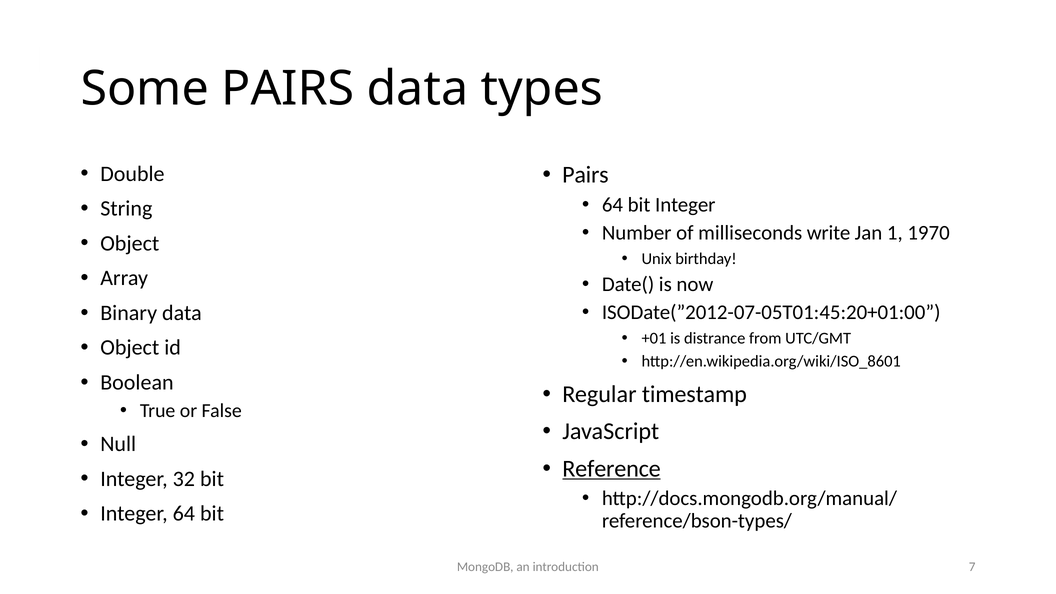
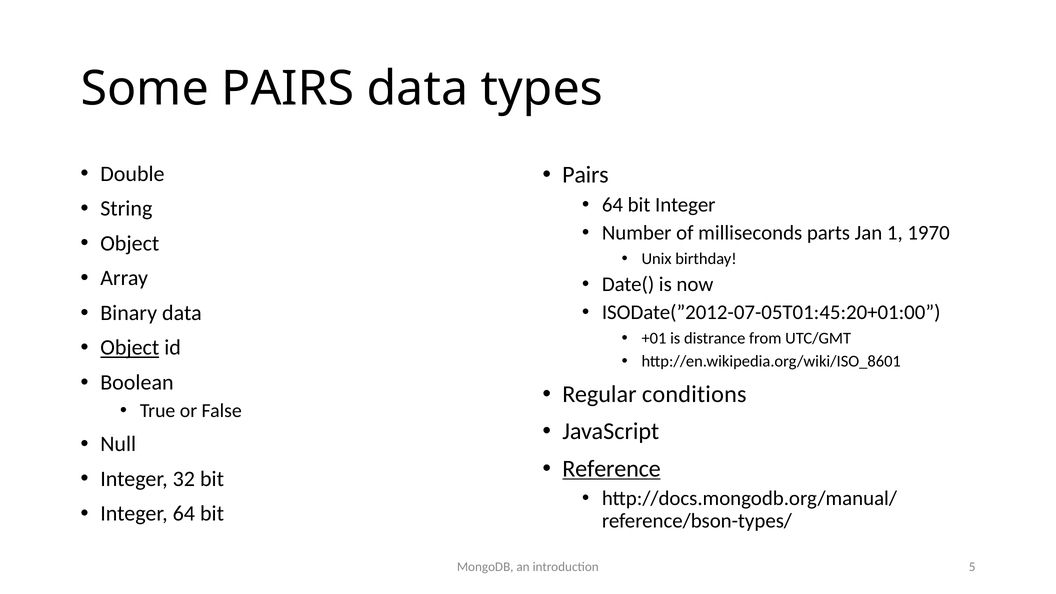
write: write -> parts (828, 233)
Object underline: none -> present (130, 348)
timestamp: timestamp -> conditions (694, 394)
7: 7 -> 5 (972, 567)
